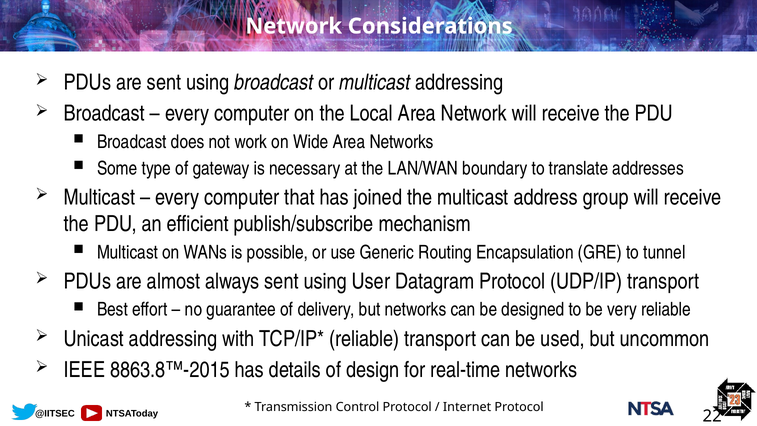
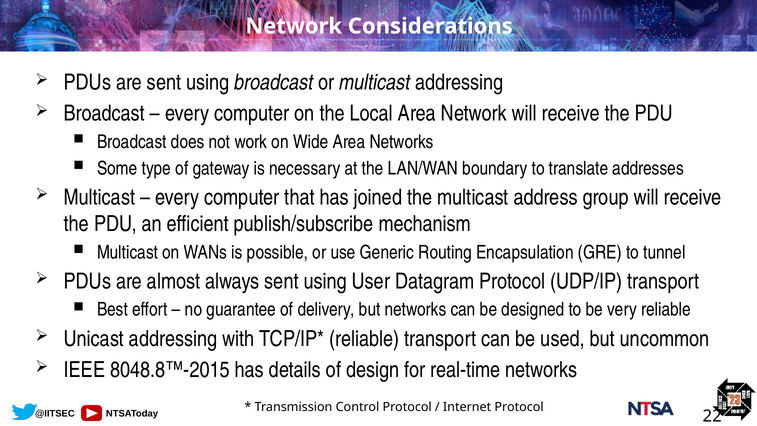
8863.8™-2015: 8863.8™-2015 -> 8048.8™-2015 (170, 370)
